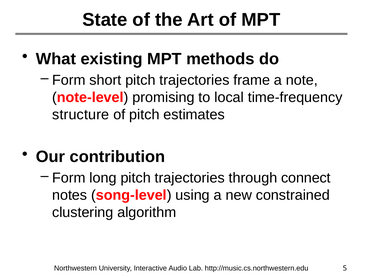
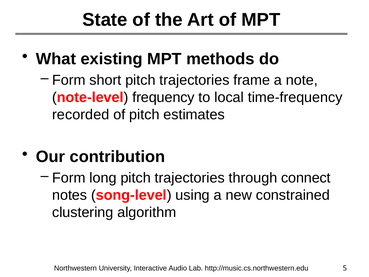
promising: promising -> frequency (164, 97)
structure: structure -> recorded (81, 115)
